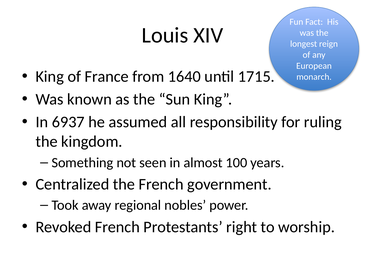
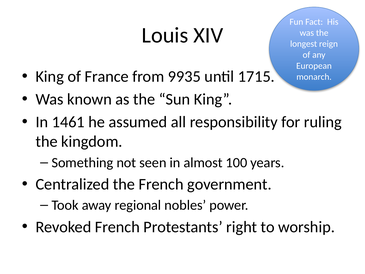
1640: 1640 -> 9935 (184, 77)
6937: 6937 -> 1461 (68, 122)
